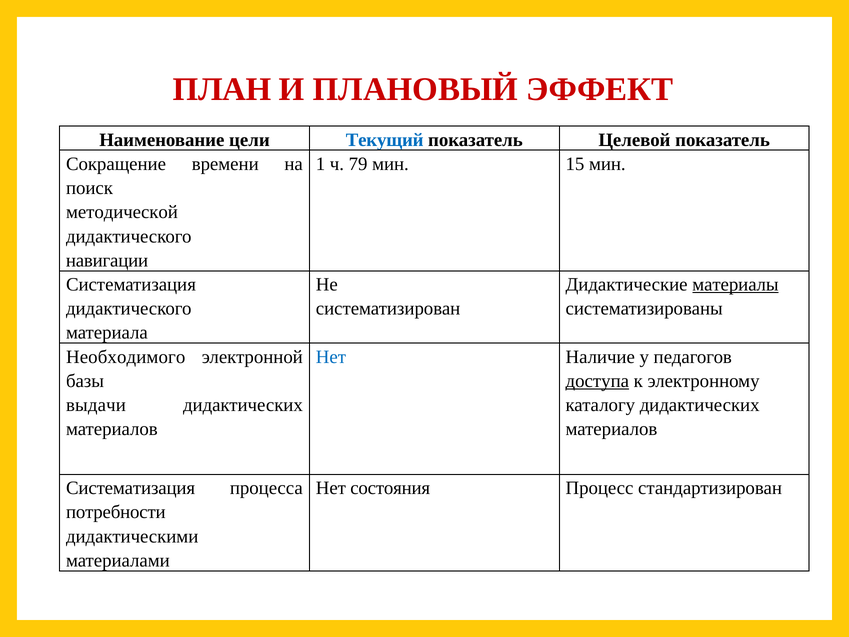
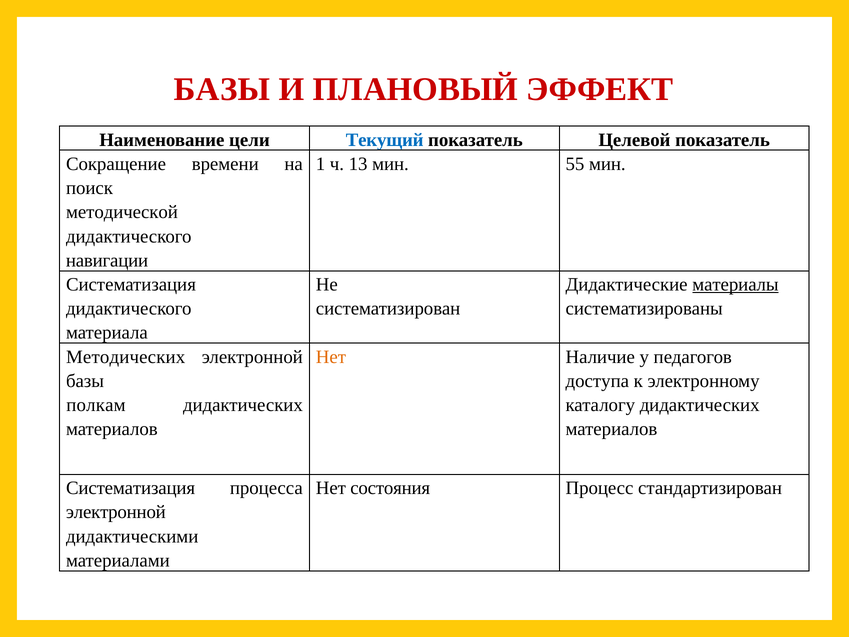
ПЛАН: ПЛАН -> БАЗЫ (222, 89)
79: 79 -> 13 (358, 164)
15: 15 -> 55 (575, 164)
Необходимого: Необходимого -> Методических (126, 357)
Нет colour: blue -> orange (331, 357)
доступа underline: present -> none (597, 381)
выдачи: выдачи -> полкам (96, 405)
потребности: потребности -> электронной (116, 512)
